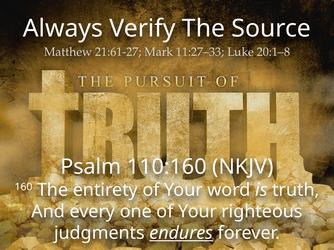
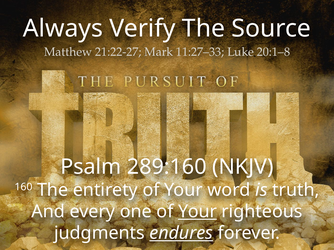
21:61-27: 21:61-27 -> 21:22-27 (118, 52)
110:160: 110:160 -> 289:160 (167, 167)
Your underline: none -> present (197, 212)
